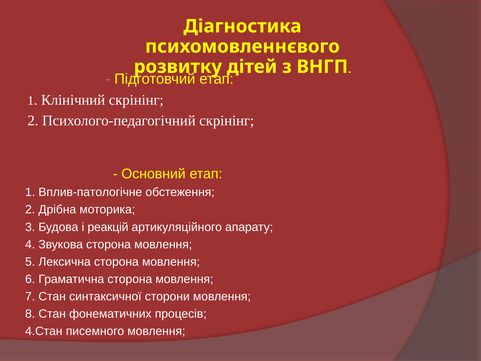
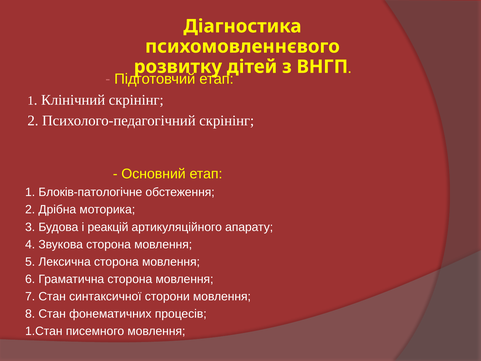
Вплив-патологічне: Вплив-патологічне -> Блоків-патологічне (90, 192)
4.Стан: 4.Стан -> 1.Стан (44, 331)
